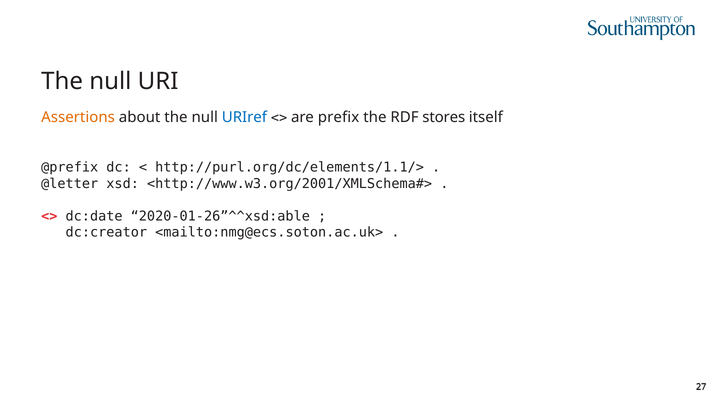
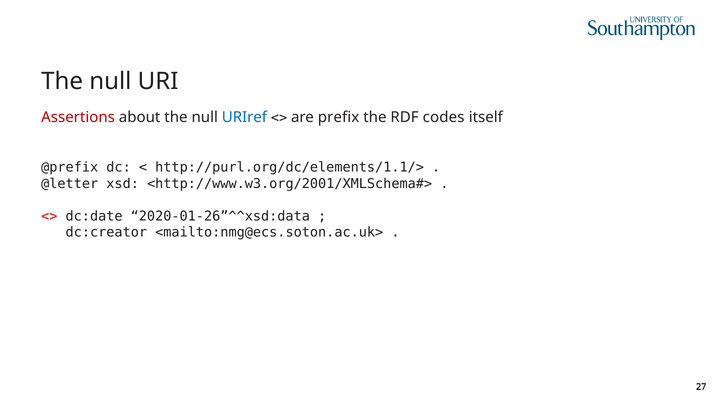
Assertions colour: orange -> red (78, 117)
stores: stores -> codes (444, 117)
2020-01-26”^^xsd:able: 2020-01-26”^^xsd:able -> 2020-01-26”^^xsd:data (220, 216)
